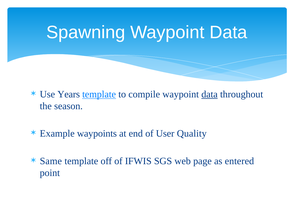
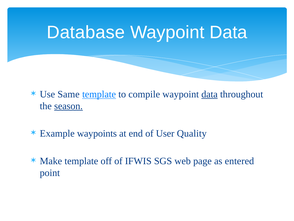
Spawning: Spawning -> Database (86, 32)
Years: Years -> Same (69, 94)
season underline: none -> present (68, 106)
Same: Same -> Make (51, 161)
